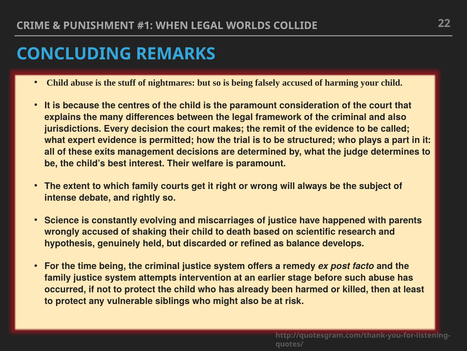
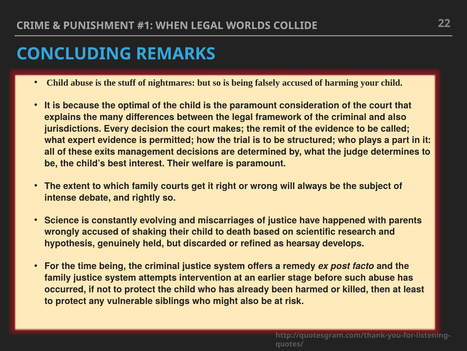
centres: centres -> optimal (134, 105)
balance: balance -> hearsay (303, 243)
